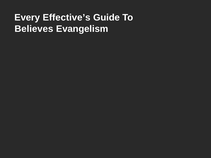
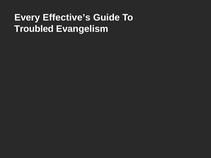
Believes: Believes -> Troubled (34, 29)
